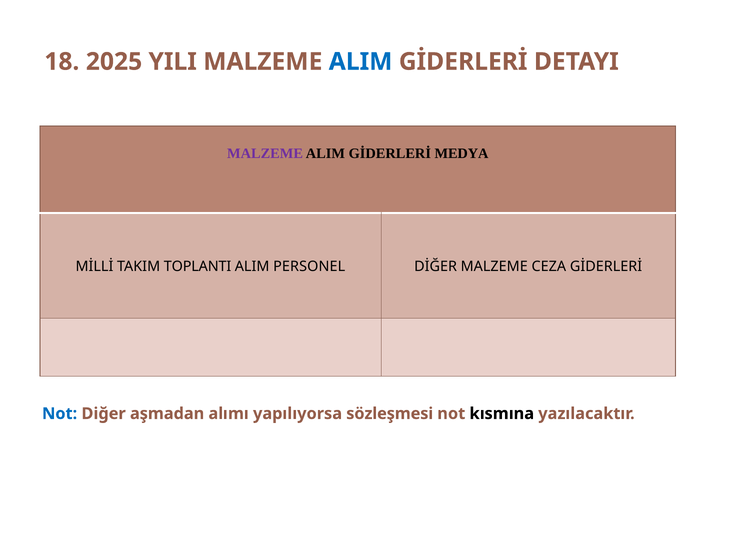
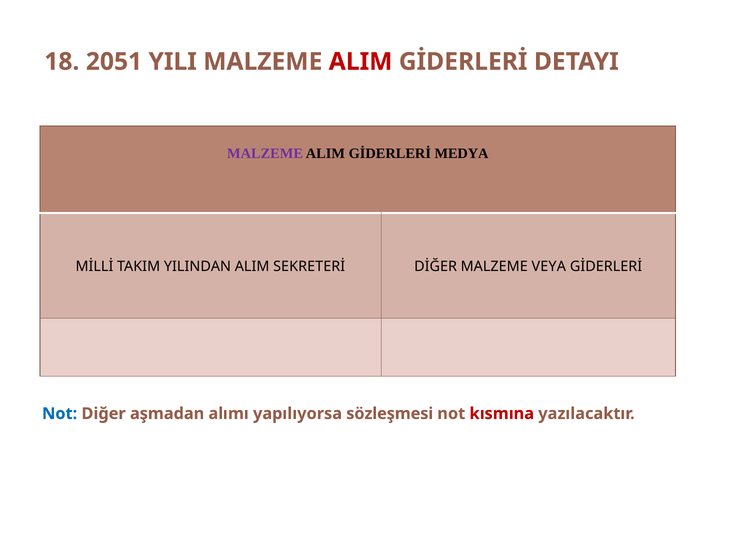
2025: 2025 -> 2051 (114, 62)
ALIM colour: blue -> red (361, 62)
TOPLANTI: TOPLANTI -> YILINDAN (197, 266)
PERSONEL: PERSONEL -> SEKRETERİ (309, 266)
CEZA: CEZA -> VEYA (549, 266)
kısmına colour: black -> red (502, 413)
